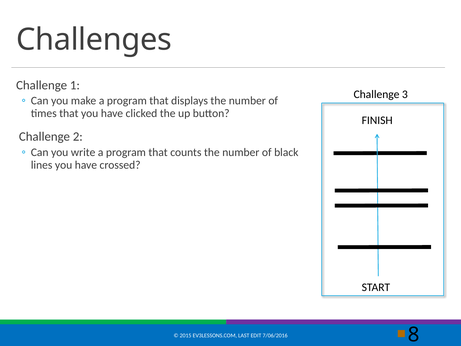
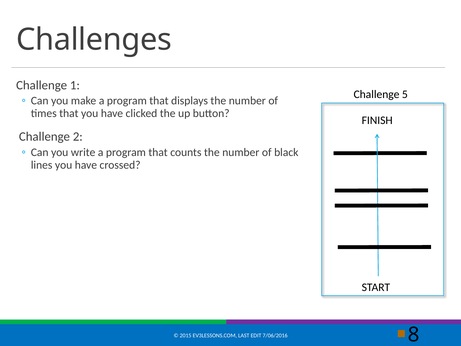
3: 3 -> 5 (405, 94)
